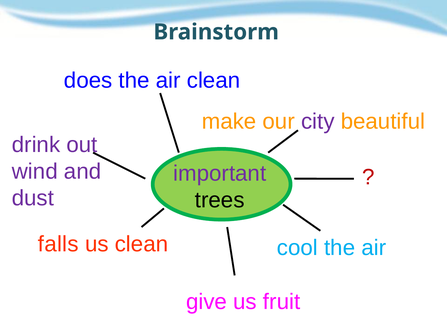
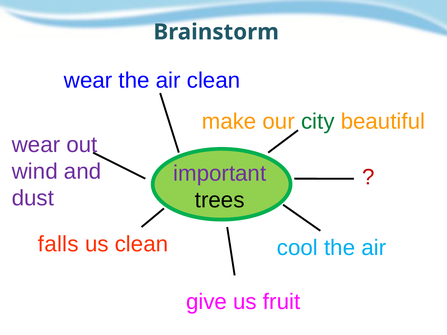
does: does -> wear (88, 80)
city colour: purple -> green (318, 121)
drink: drink -> wear (36, 145)
